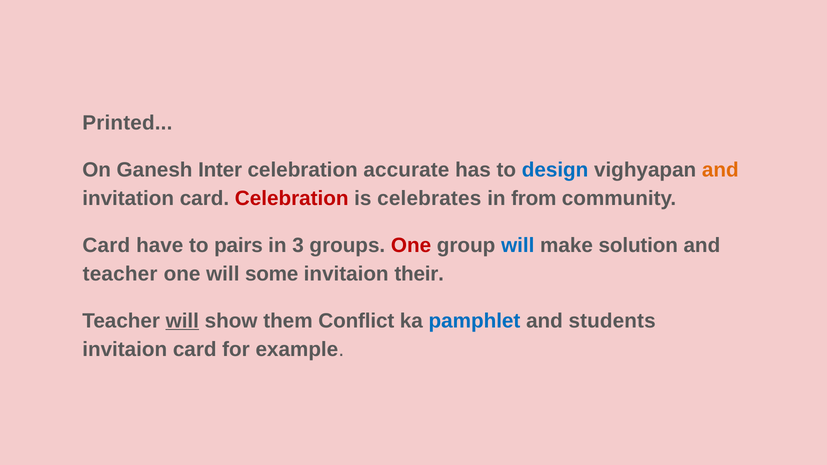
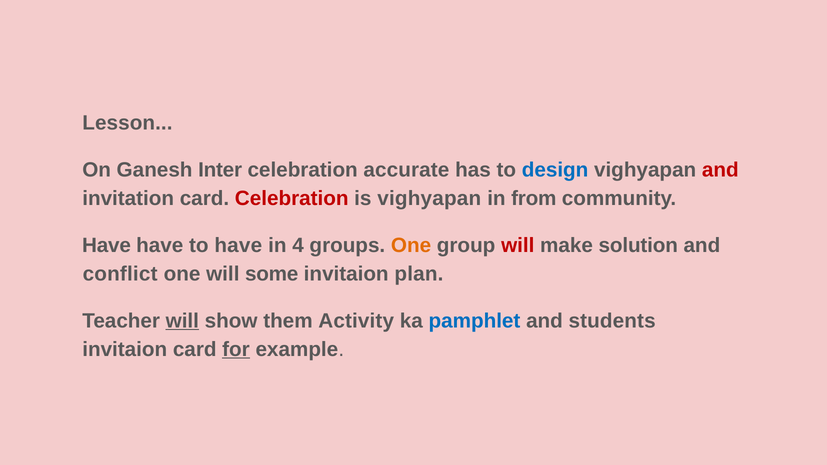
Printed: Printed -> Lesson (127, 123)
and colour: orange -> red (720, 170)
is celebrates: celebrates -> vighyapan (429, 199)
Card: Card -> Have (107, 245)
to pairs: pairs -> have (238, 245)
3: 3 -> 4 (298, 245)
One colour: red -> orange (411, 245)
will colour: blue -> red (518, 245)
teacher: teacher -> conflict (120, 274)
their: their -> plan (419, 274)
Conflict: Conflict -> Activity (356, 321)
for underline: none -> present (236, 349)
